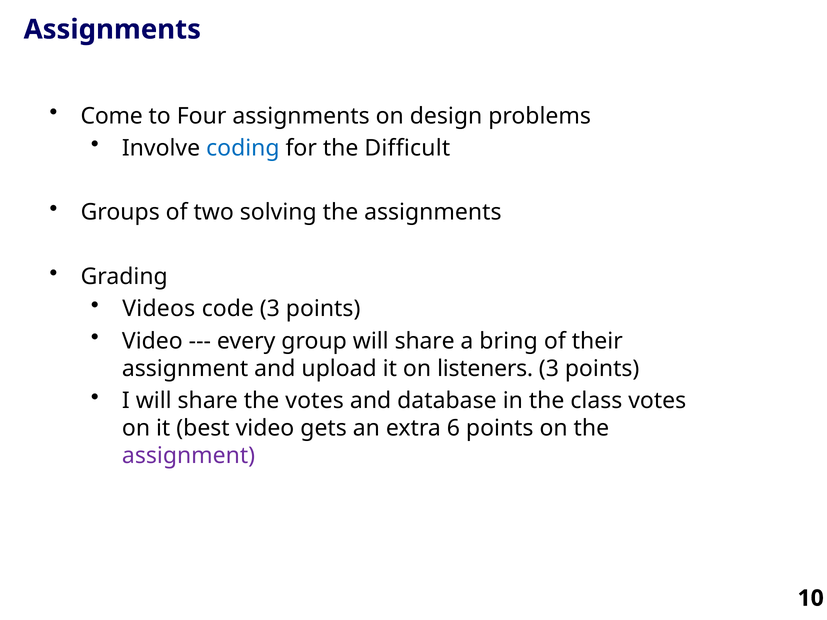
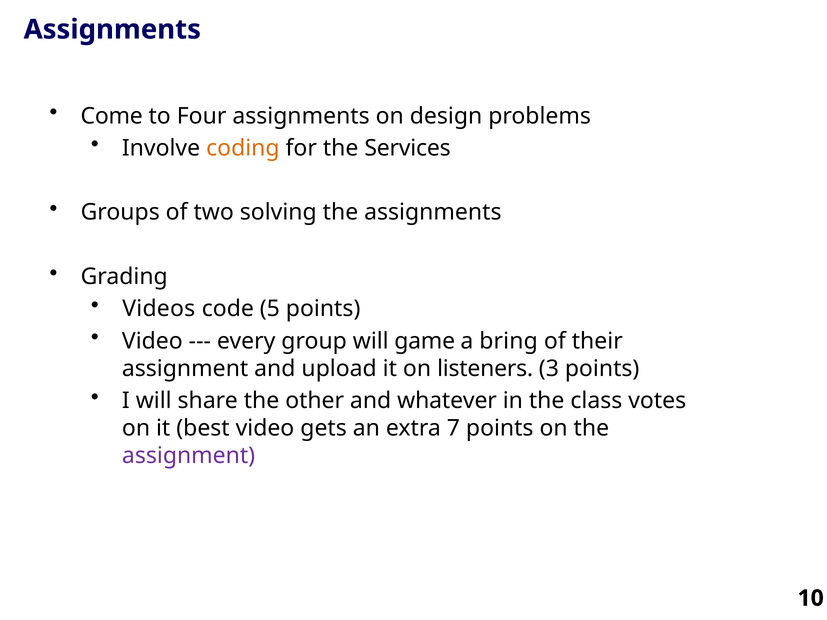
coding colour: blue -> orange (243, 148)
Difficult: Difficult -> Services (408, 148)
code 3: 3 -> 5 (270, 309)
group will share: share -> game (425, 341)
the votes: votes -> other (315, 401)
database: database -> whatever (447, 401)
6: 6 -> 7 (453, 428)
